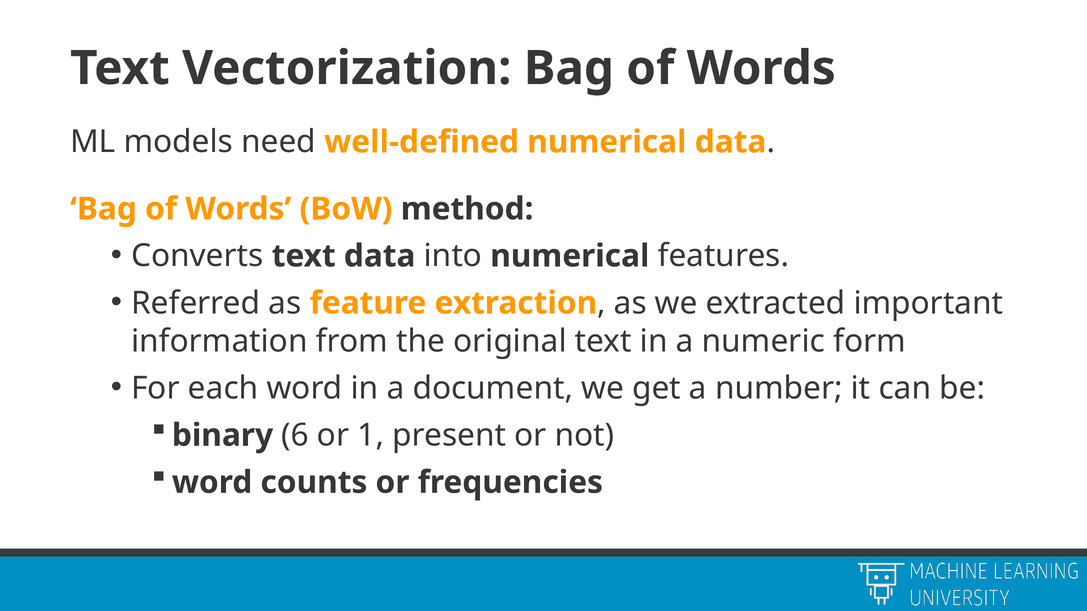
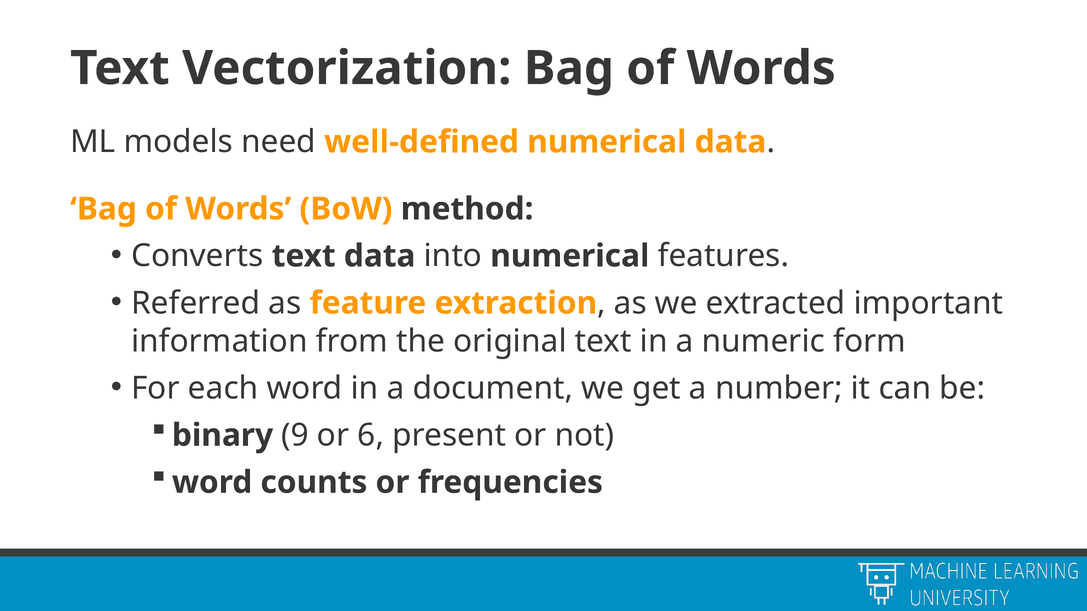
6: 6 -> 9 (295, 436)
1: 1 -> 6 (371, 436)
